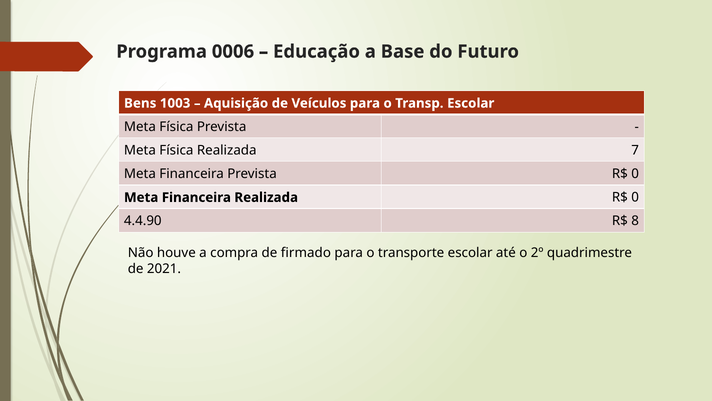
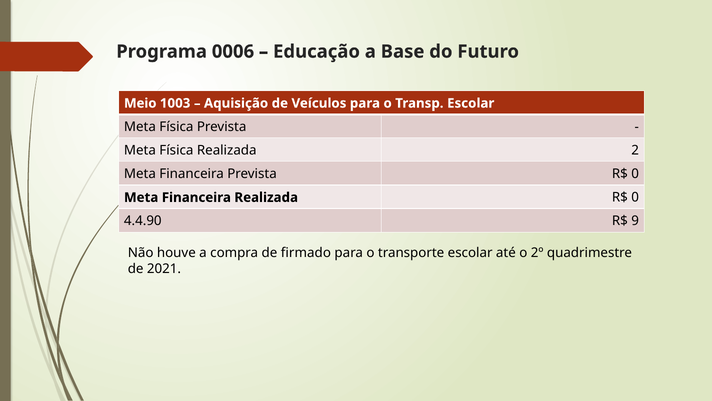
Bens: Bens -> Meio (140, 103)
7: 7 -> 2 (635, 150)
8: 8 -> 9 (635, 221)
